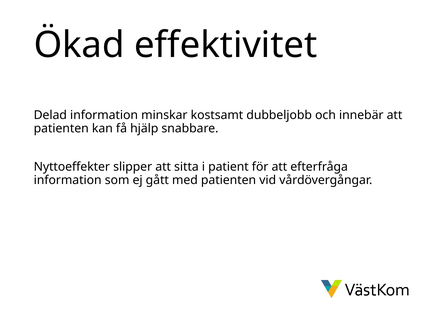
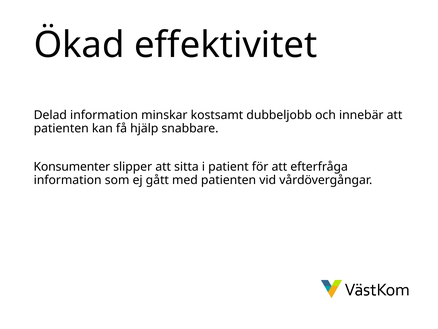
Nyttoeffekter: Nyttoeffekter -> Konsumenter (72, 167)
